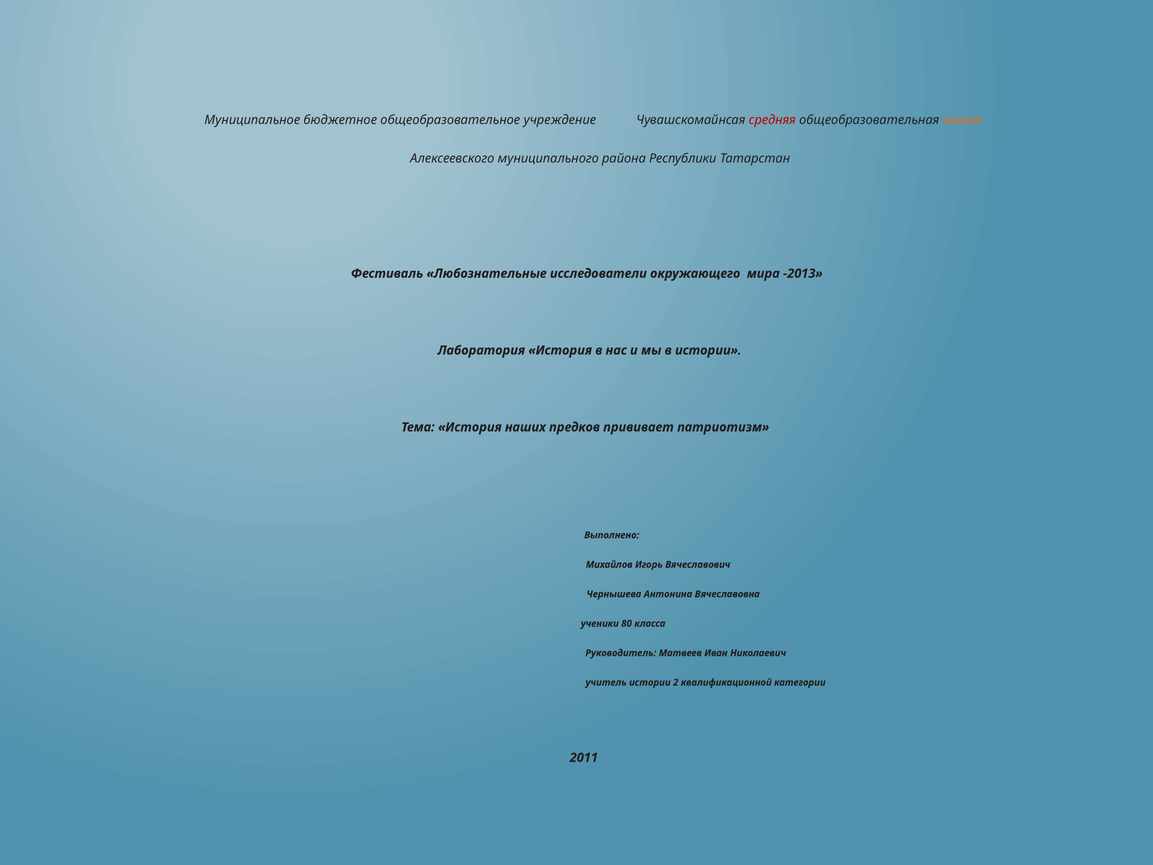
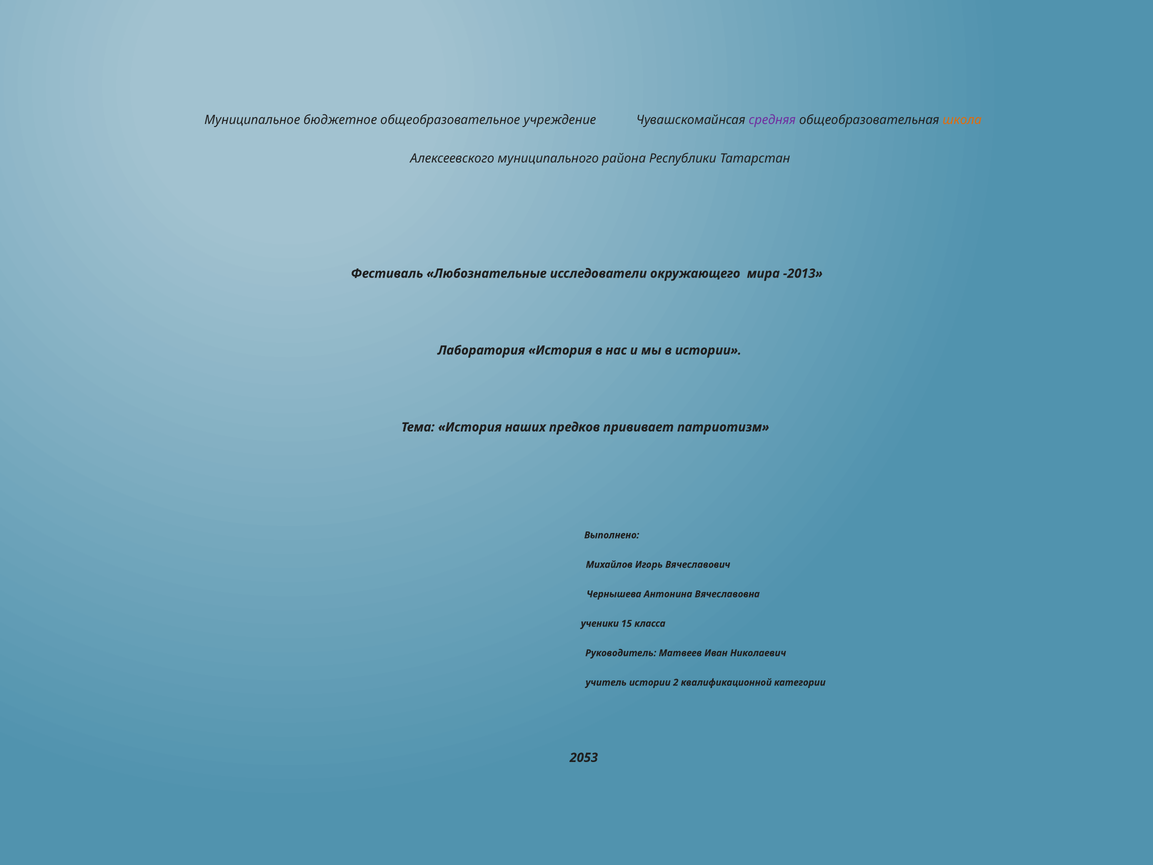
средняя colour: red -> purple (772, 120)
80: 80 -> 15 (626, 623)
2011: 2011 -> 2053 (584, 757)
